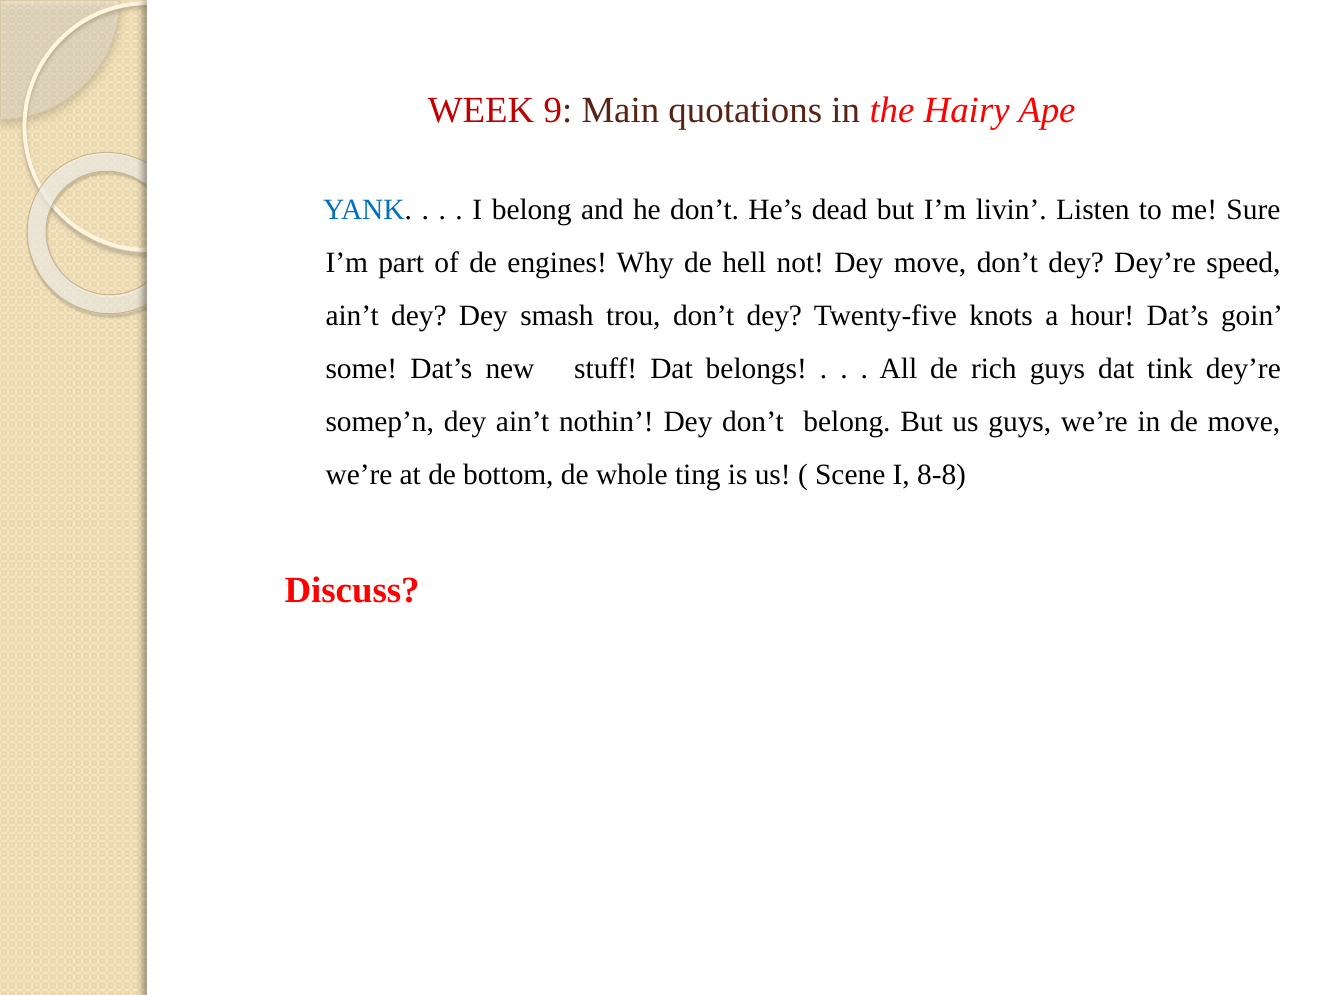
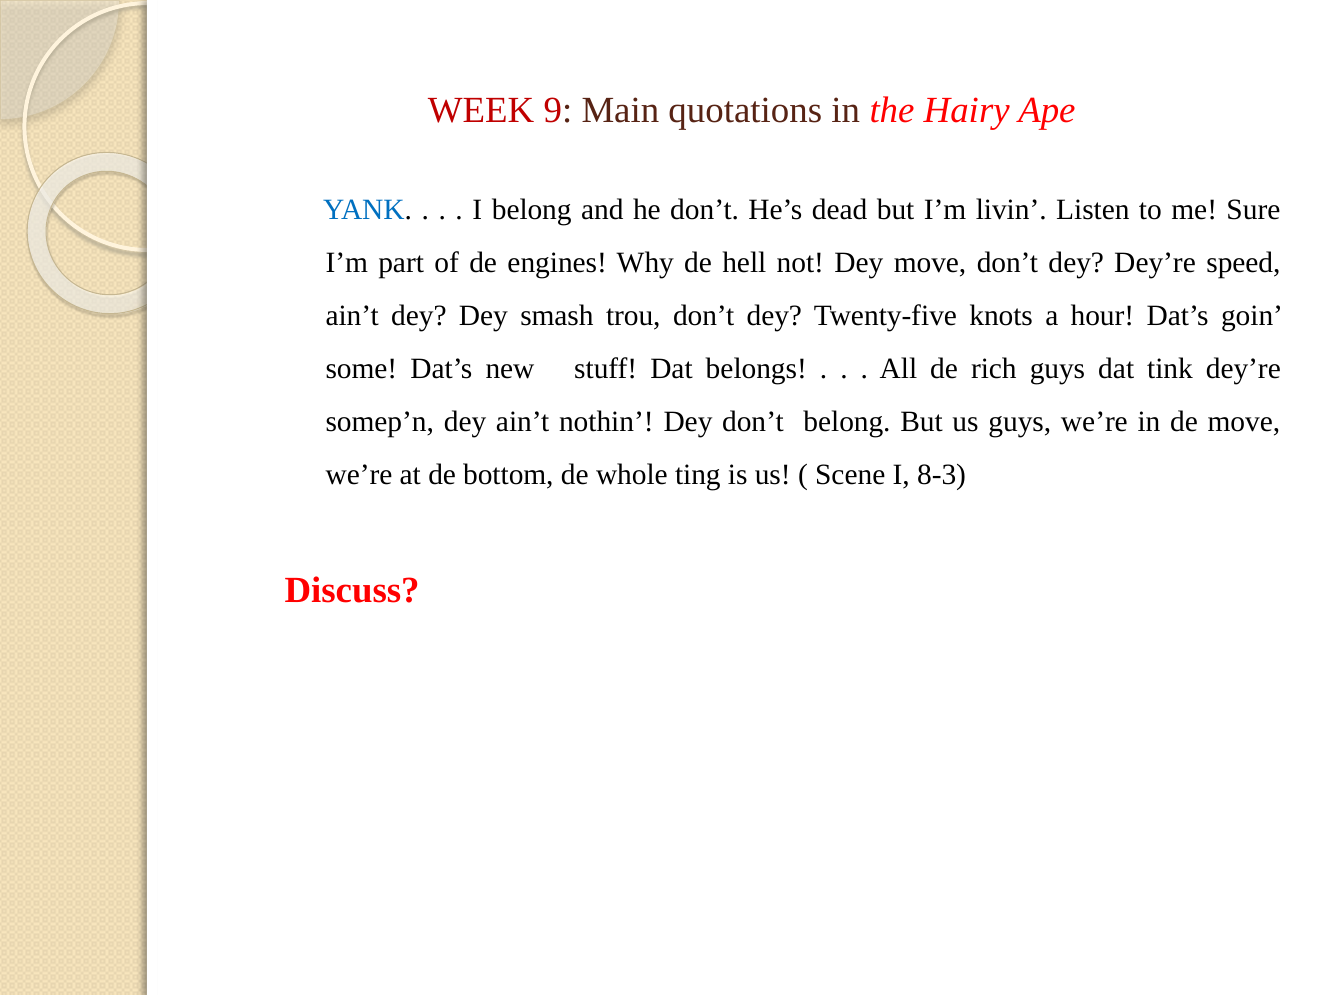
8-8: 8-8 -> 8-3 (942, 474)
